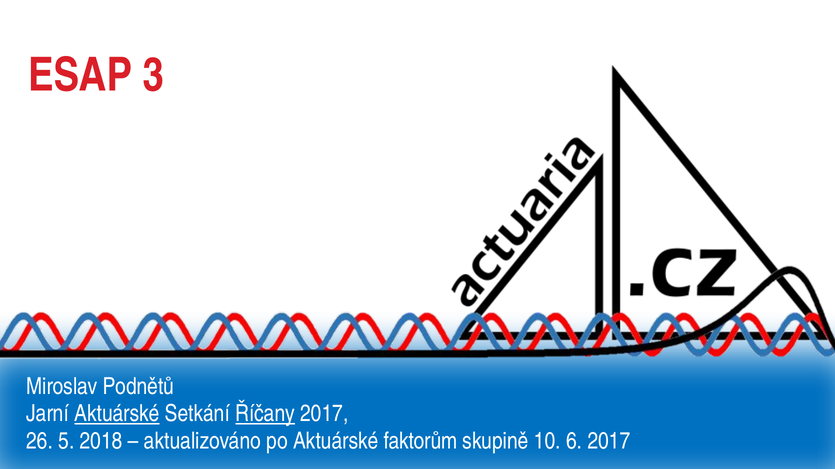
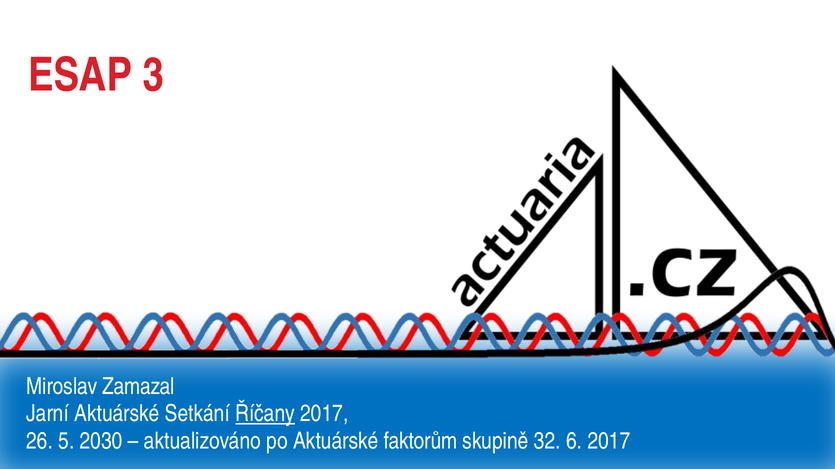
Podnětů: Podnětů -> Zamazal (138, 387)
Aktuárské underline: present -> none (117, 414)
2018: 2018 -> 2030 (101, 441)
10: 10 -> 32 (547, 441)
